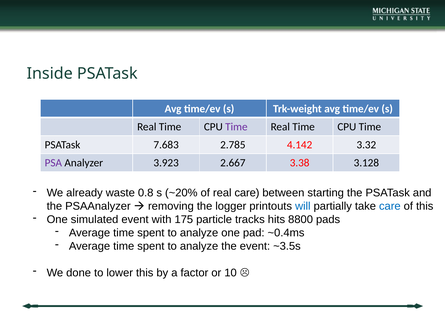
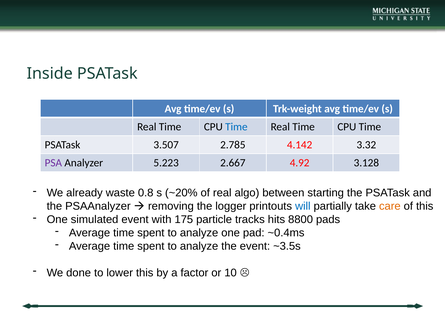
Time colour: purple -> blue (236, 127)
7.683: 7.683 -> 3.507 (166, 145)
3.923: 3.923 -> 5.223 (166, 163)
3.38: 3.38 -> 4.92 (300, 163)
real care: care -> algo (247, 193)
care colour: blue -> orange (390, 207)
